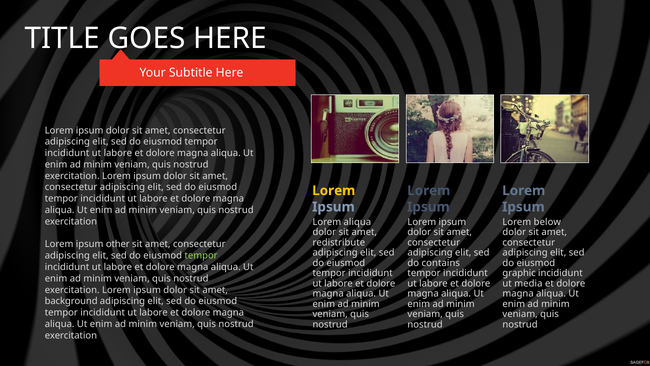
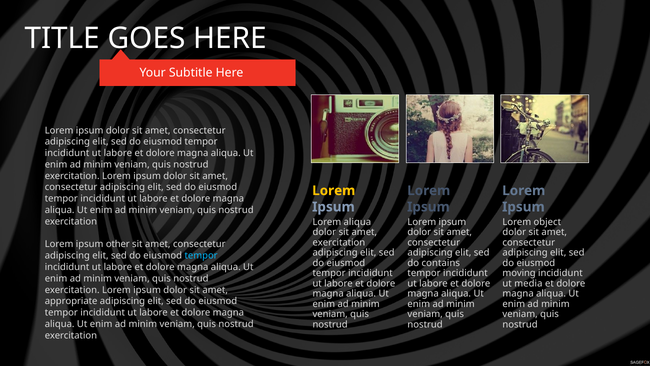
below: below -> object (547, 222)
redistribute: redistribute -> exercitation (339, 242)
tempor colour: light green -> light blue (201, 255)
graphic: graphic -> moving (519, 273)
background: background -> appropriate (71, 301)
